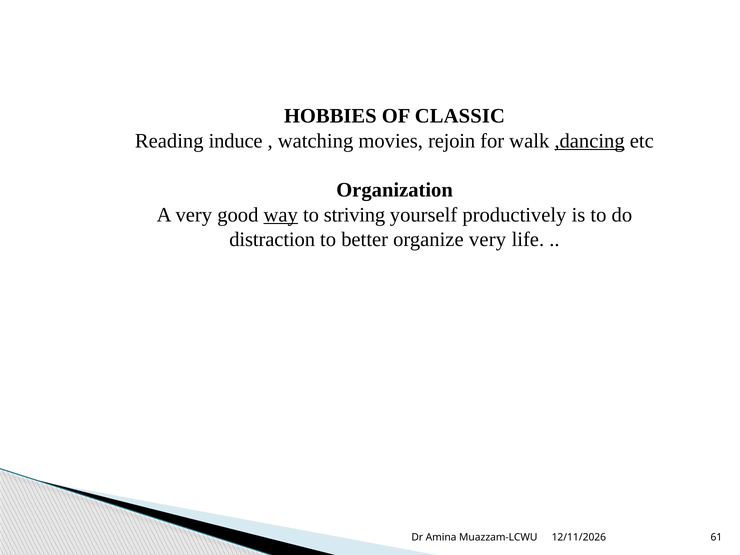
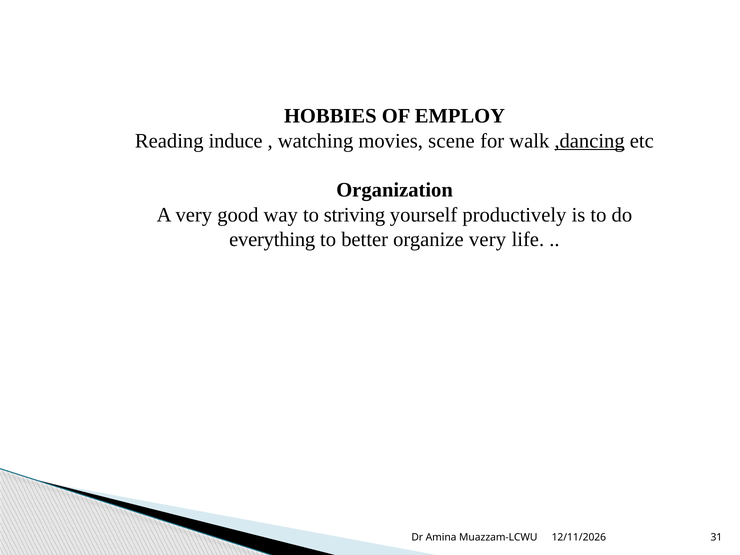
CLASSIC: CLASSIC -> EMPLOY (460, 116)
rejoin: rejoin -> scene (451, 141)
way underline: present -> none (281, 215)
distraction: distraction -> everything (272, 239)
61: 61 -> 31 (716, 537)
